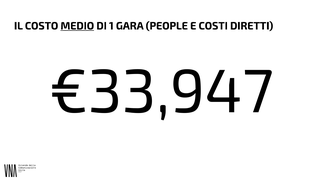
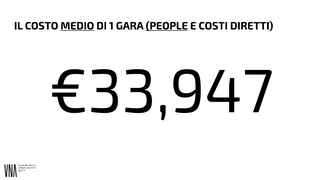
PEOPLE underline: none -> present (167, 26)
